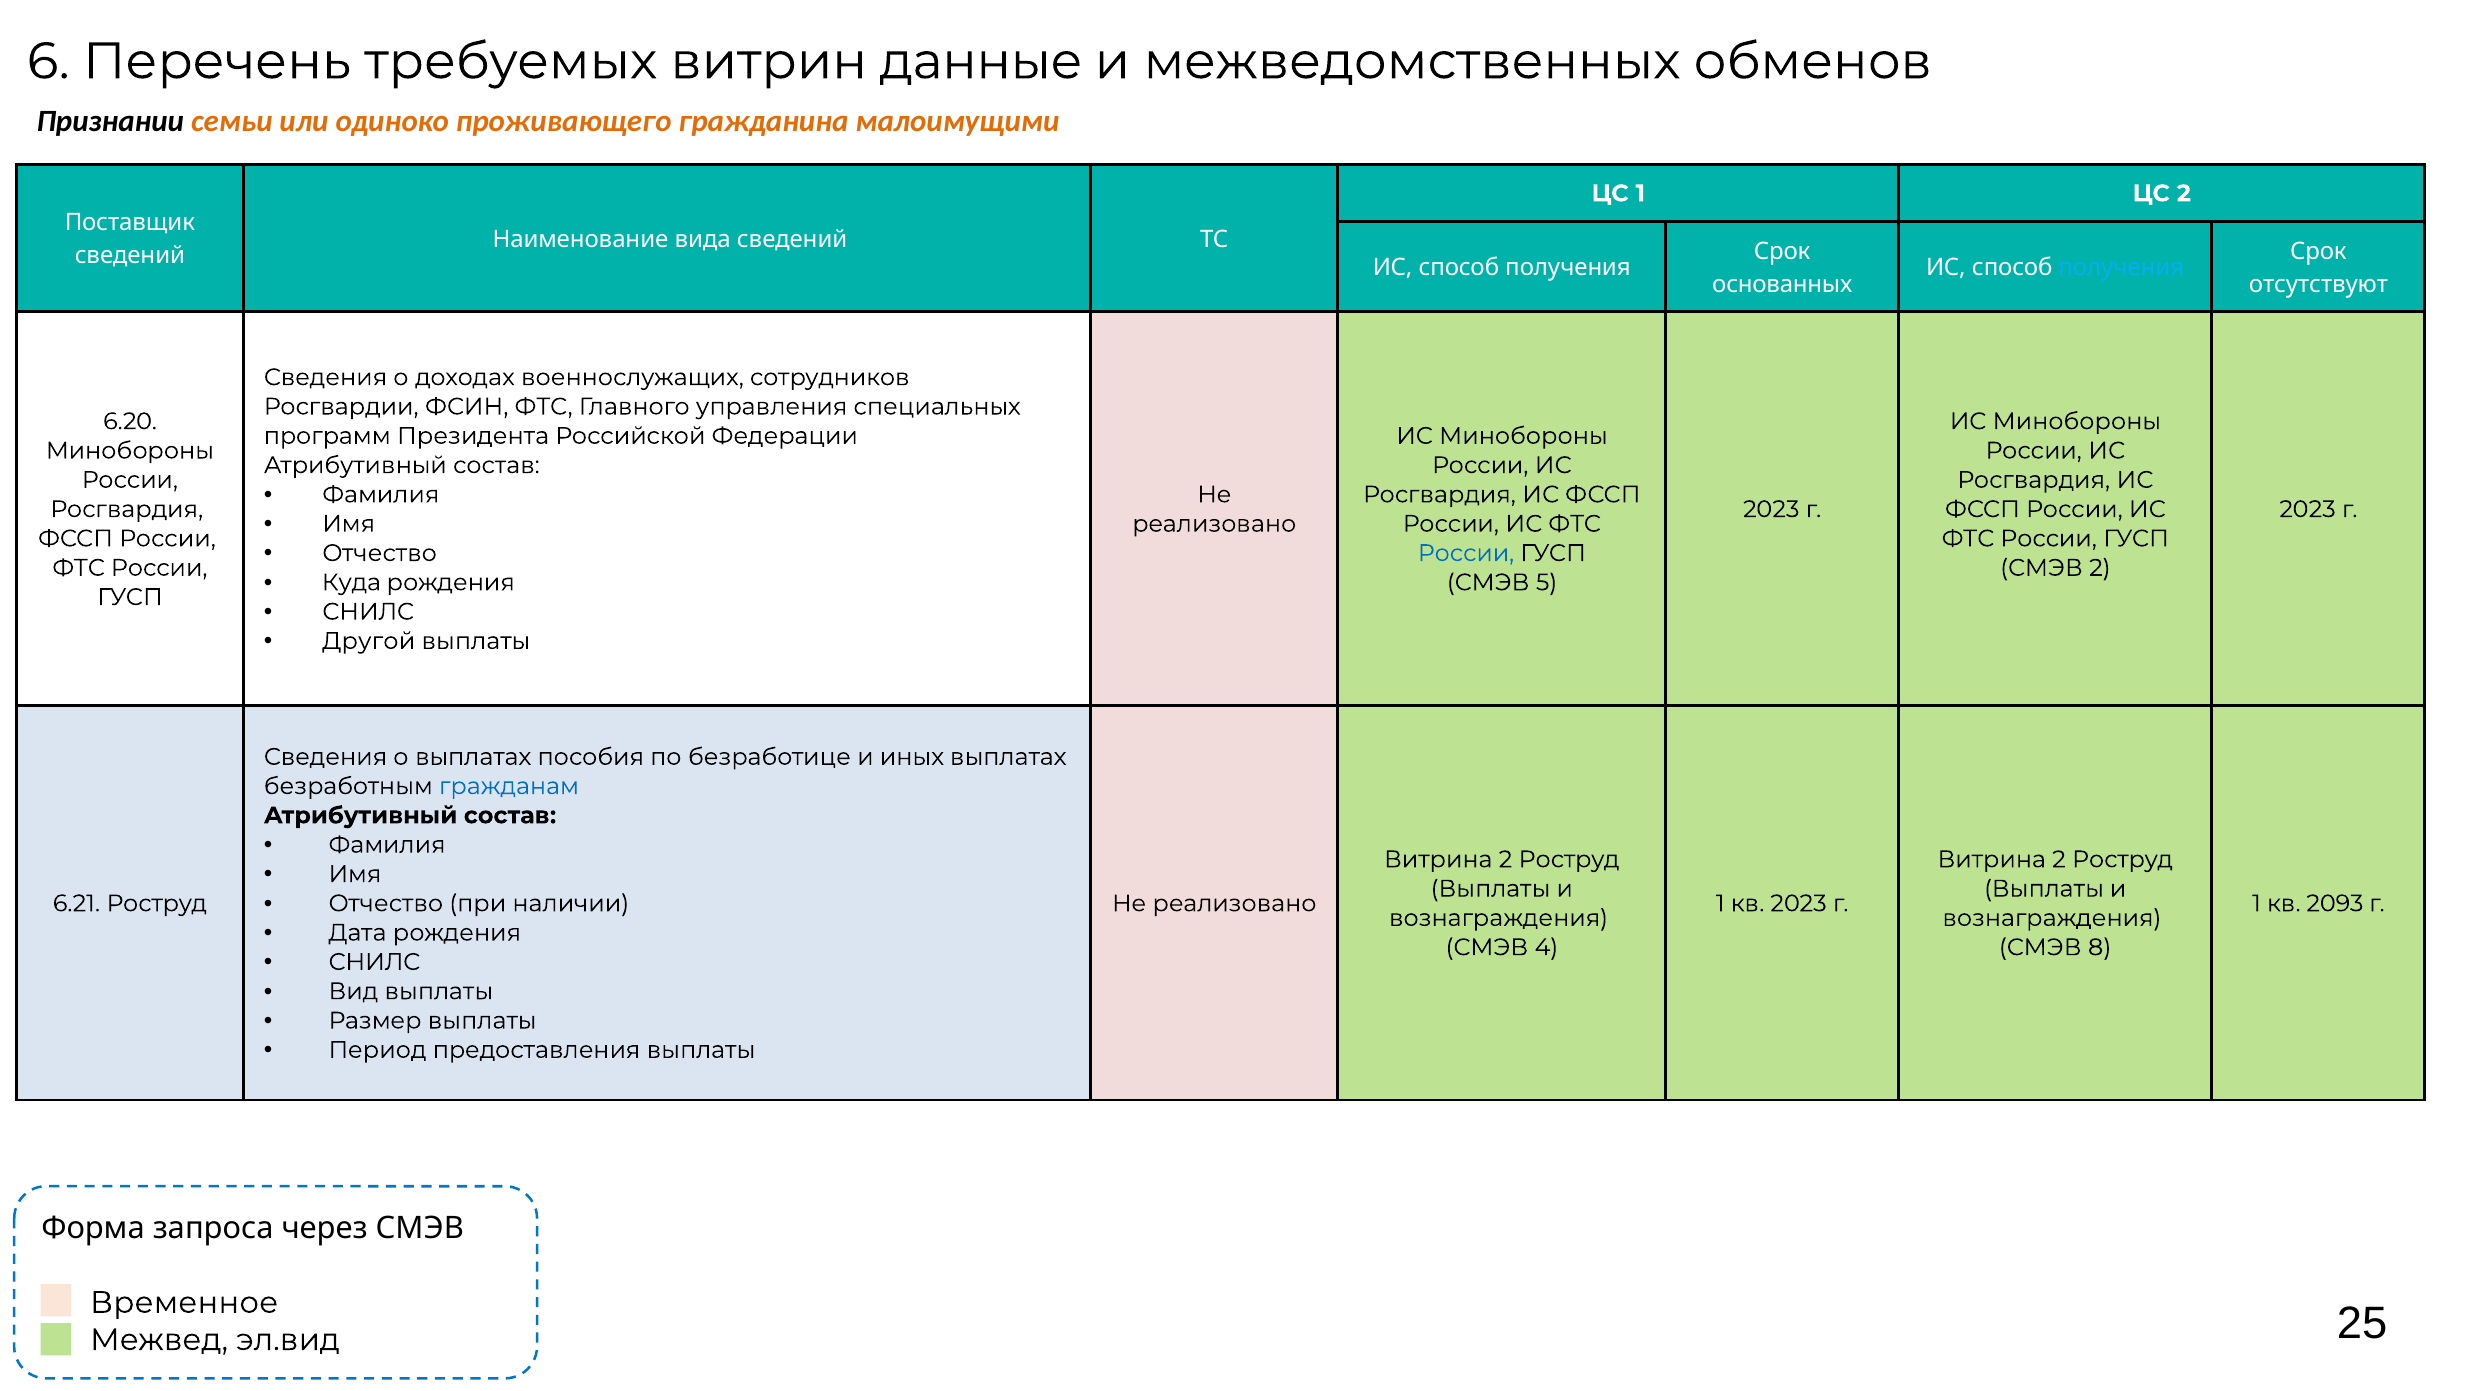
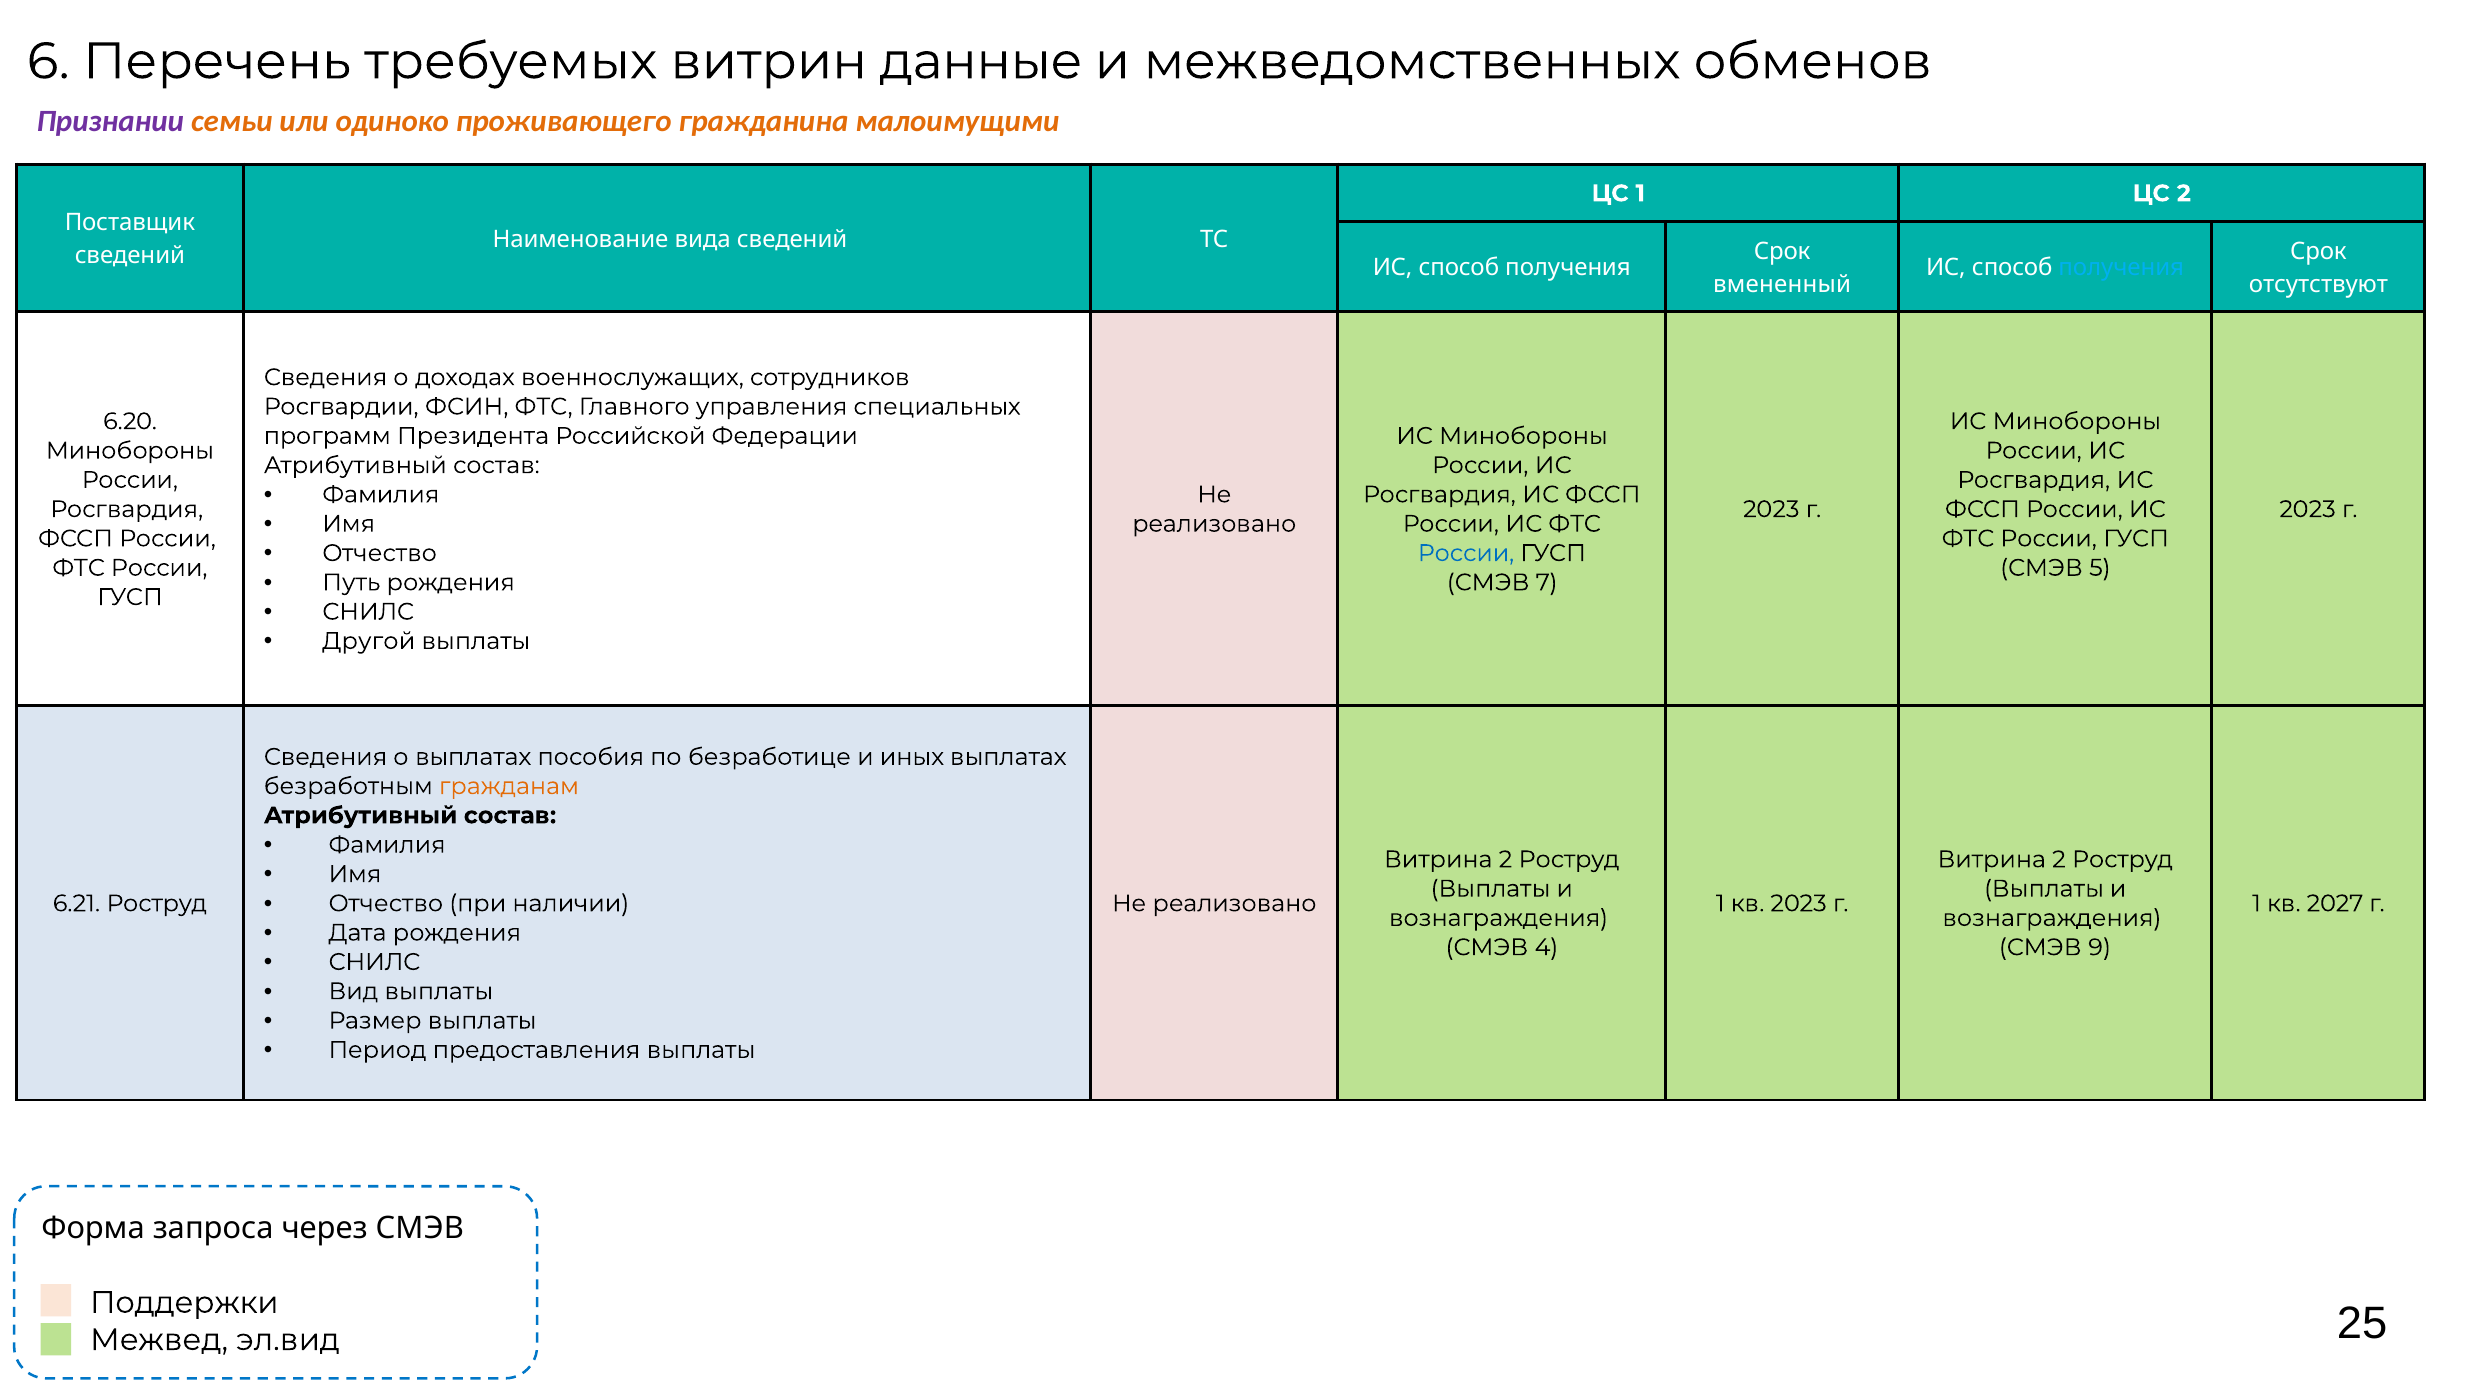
Признании colour: black -> purple (110, 121)
основанных: основанных -> вмененный (1782, 284)
СМЭВ 2: 2 -> 5 (2100, 568)
Куда: Куда -> Путь (351, 583)
5: 5 -> 7 (1547, 583)
гражданам colour: blue -> orange (509, 787)
2093: 2093 -> 2027 (2335, 904)
8: 8 -> 9 (2100, 948)
Временное: Временное -> Поддержки (184, 1303)
